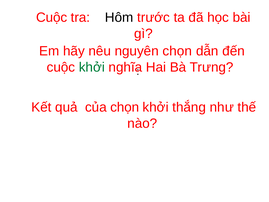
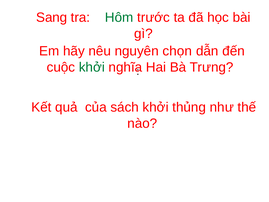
Cuộc: Cuộc -> Sang (52, 18)
Hôm colour: black -> green (119, 18)
của chọn: chọn -> sách (125, 107)
thắng: thắng -> thủng (189, 107)
